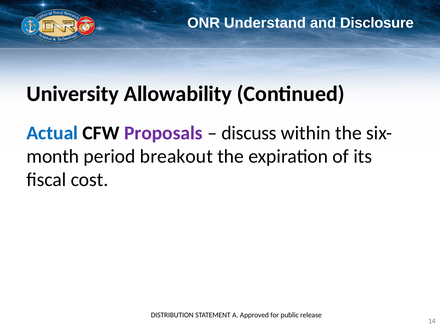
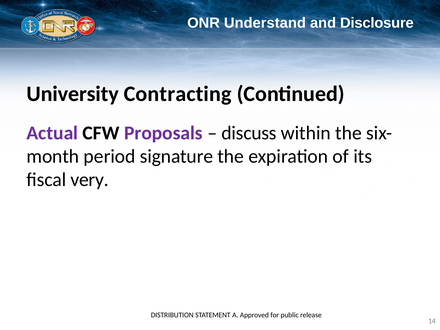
Allowability: Allowability -> Contracting (178, 94)
Actual colour: blue -> purple (52, 133)
breakout: breakout -> signature (177, 156)
cost: cost -> very (90, 180)
